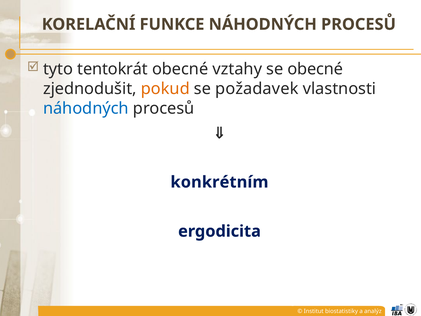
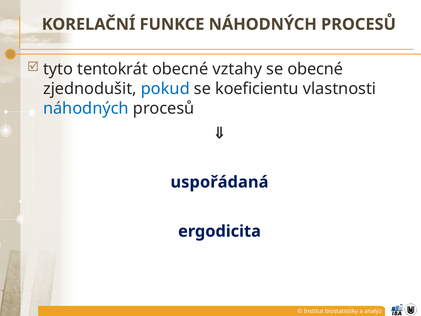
pokud colour: orange -> blue (165, 89)
požadavek: požadavek -> koeficientu (257, 89)
konkrétním: konkrétním -> uspořádaná (219, 182)
